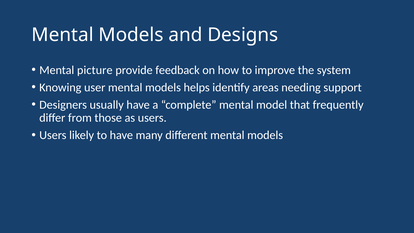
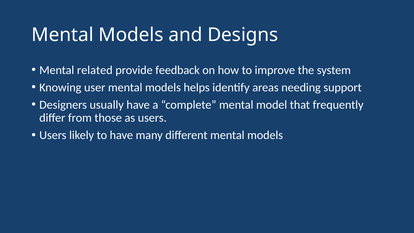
picture: picture -> related (95, 70)
